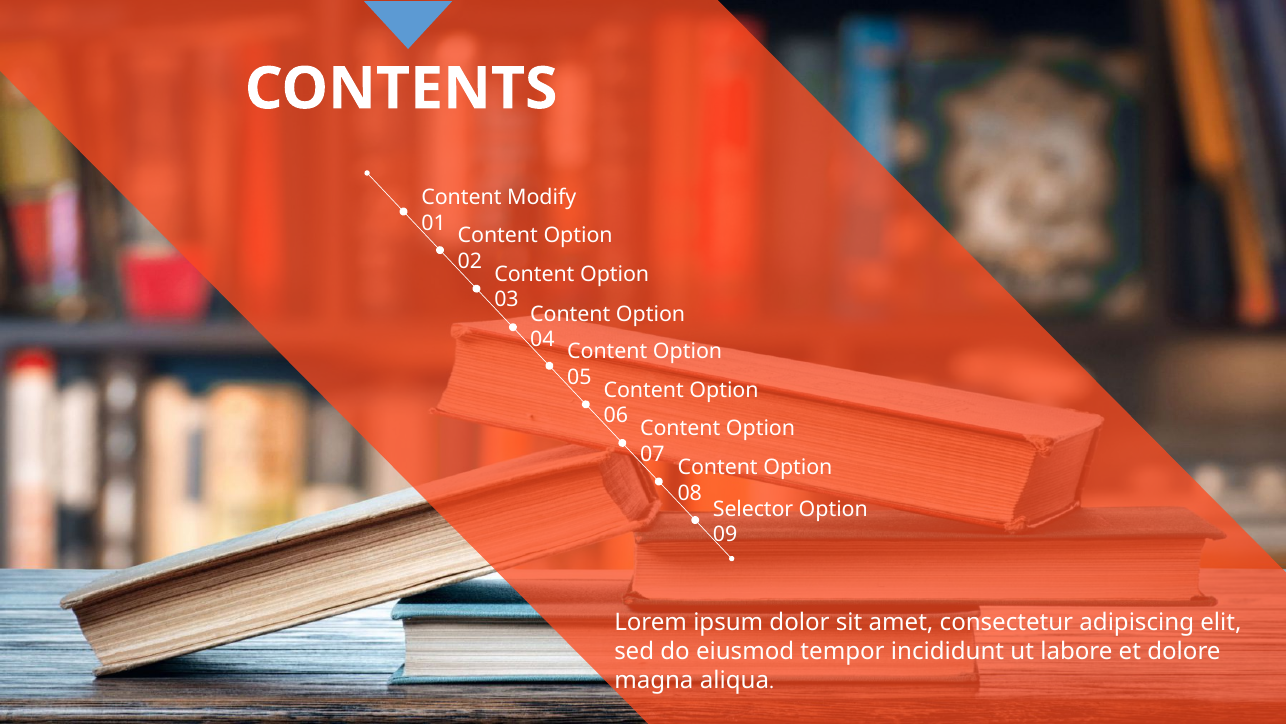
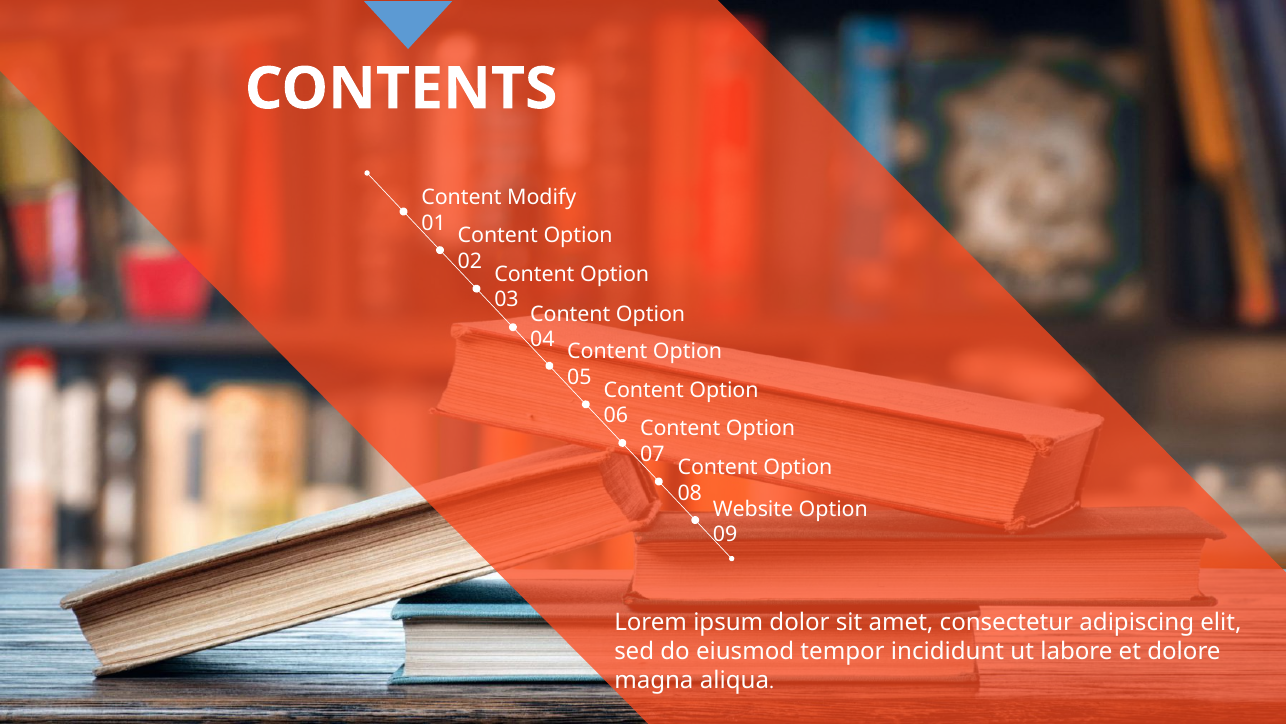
Selector: Selector -> Website (753, 509)
